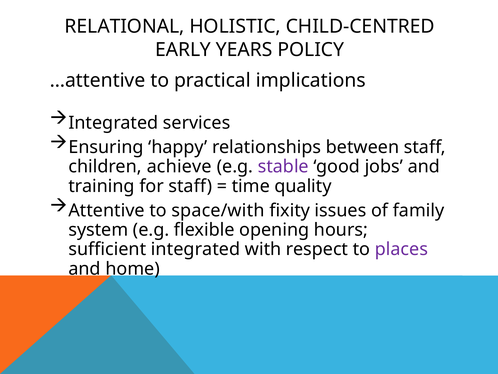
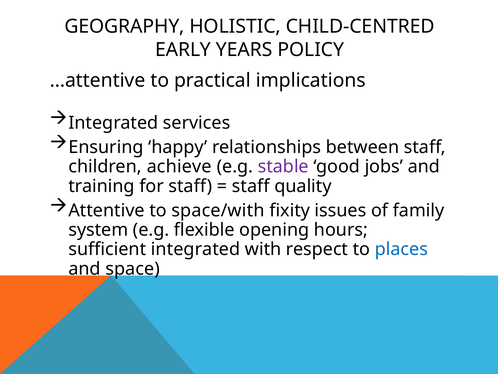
RELATIONAL: RELATIONAL -> GEOGRAPHY (124, 27)
time: time -> staff (251, 186)
places colour: purple -> blue (401, 249)
home: home -> space (133, 268)
